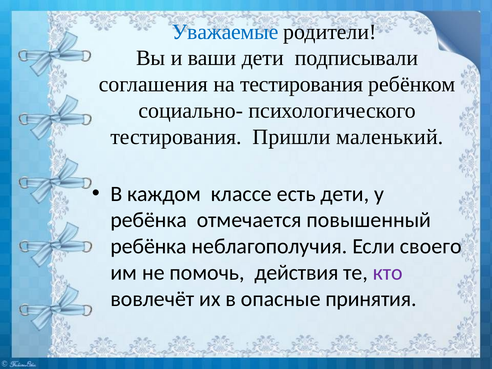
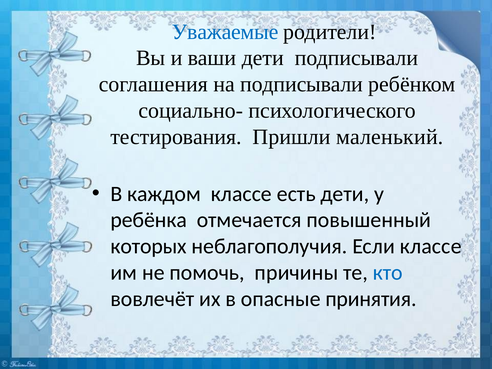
на тестирования: тестирования -> подписывали (302, 84)
ребёнка: ребёнка -> которых (149, 246)
Если своего: своего -> классе (431, 246)
действия: действия -> причины (296, 273)
кто colour: purple -> blue (388, 273)
